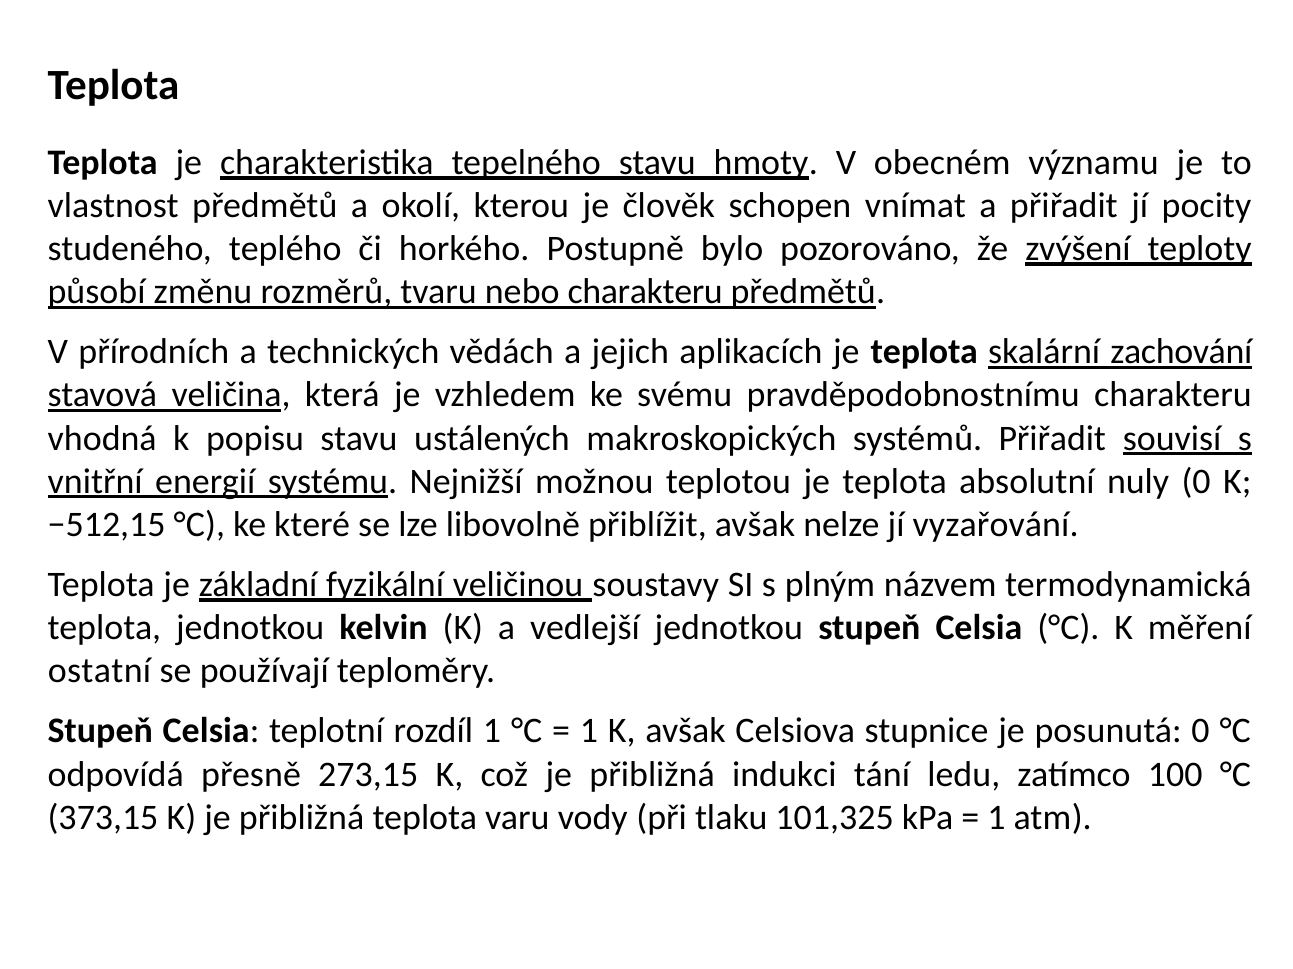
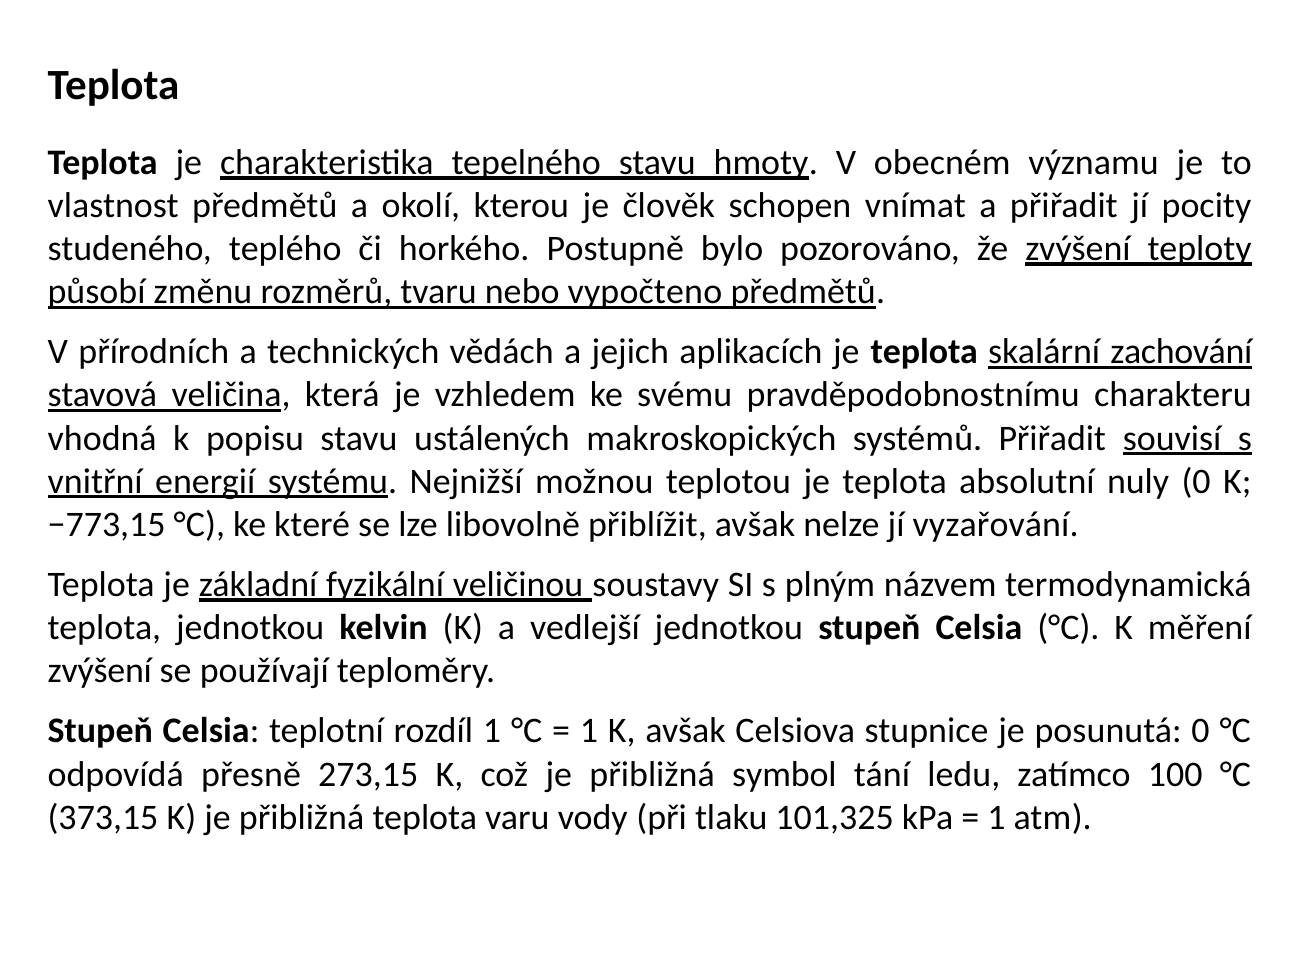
nebo charakteru: charakteru -> vypočteno (645, 292)
−512,15: −512,15 -> −773,15 (107, 525)
ostatní: ostatní -> zvýšení (100, 671)
indukci: indukci -> symbol (784, 775)
